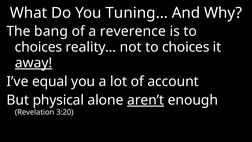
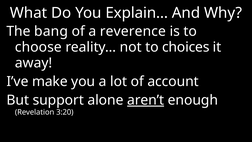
Tuning…: Tuning… -> Explain… (137, 13)
choices: choices -> choose (38, 47)
away underline: present -> none (34, 63)
equal: equal -> make (50, 81)
physical: physical -> support (58, 100)
